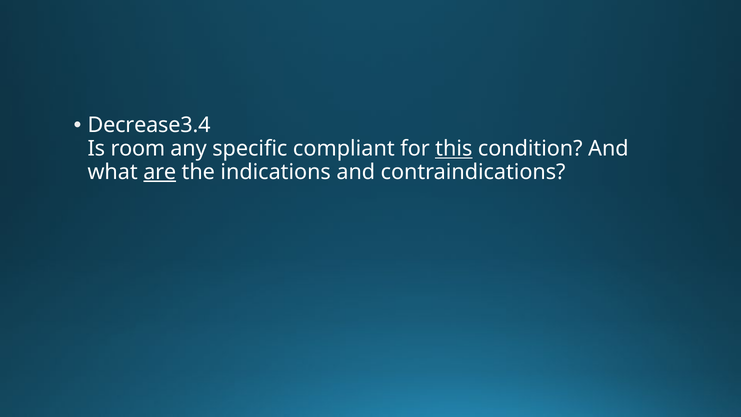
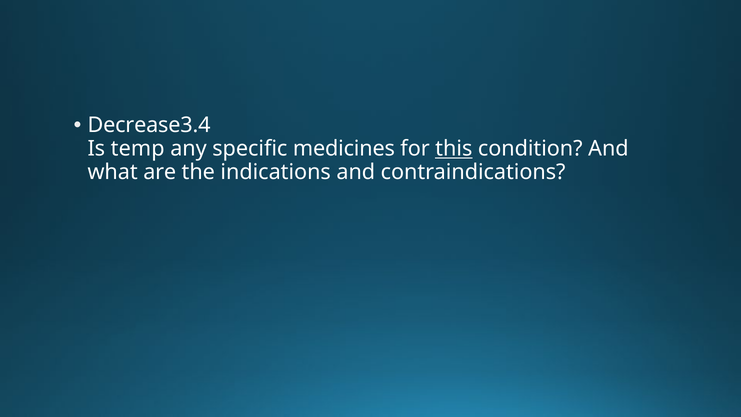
room: room -> temp (138, 149)
compliant: compliant -> medicines (344, 149)
are underline: present -> none (160, 172)
